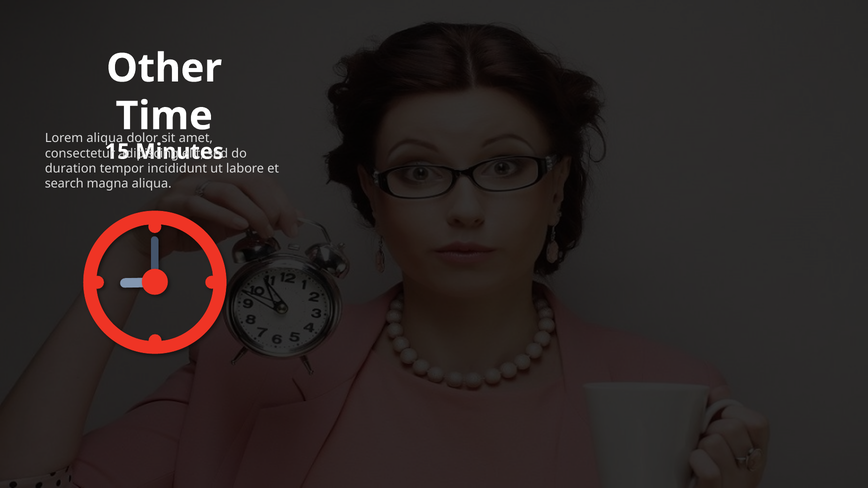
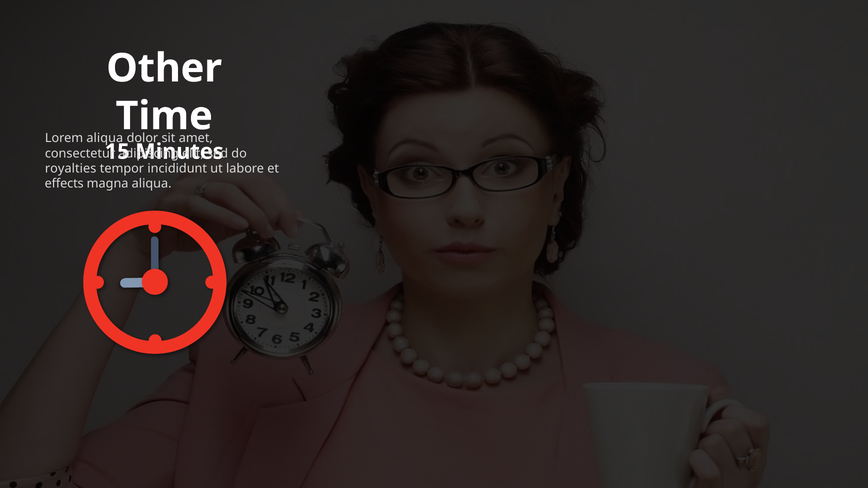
duration: duration -> royalties (71, 169)
search: search -> effects (64, 184)
